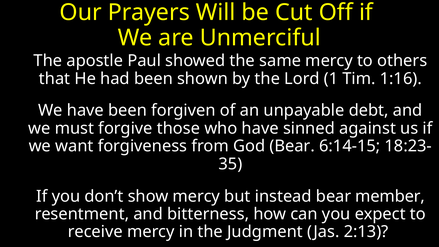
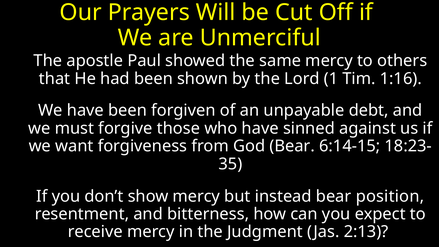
member: member -> position (390, 196)
